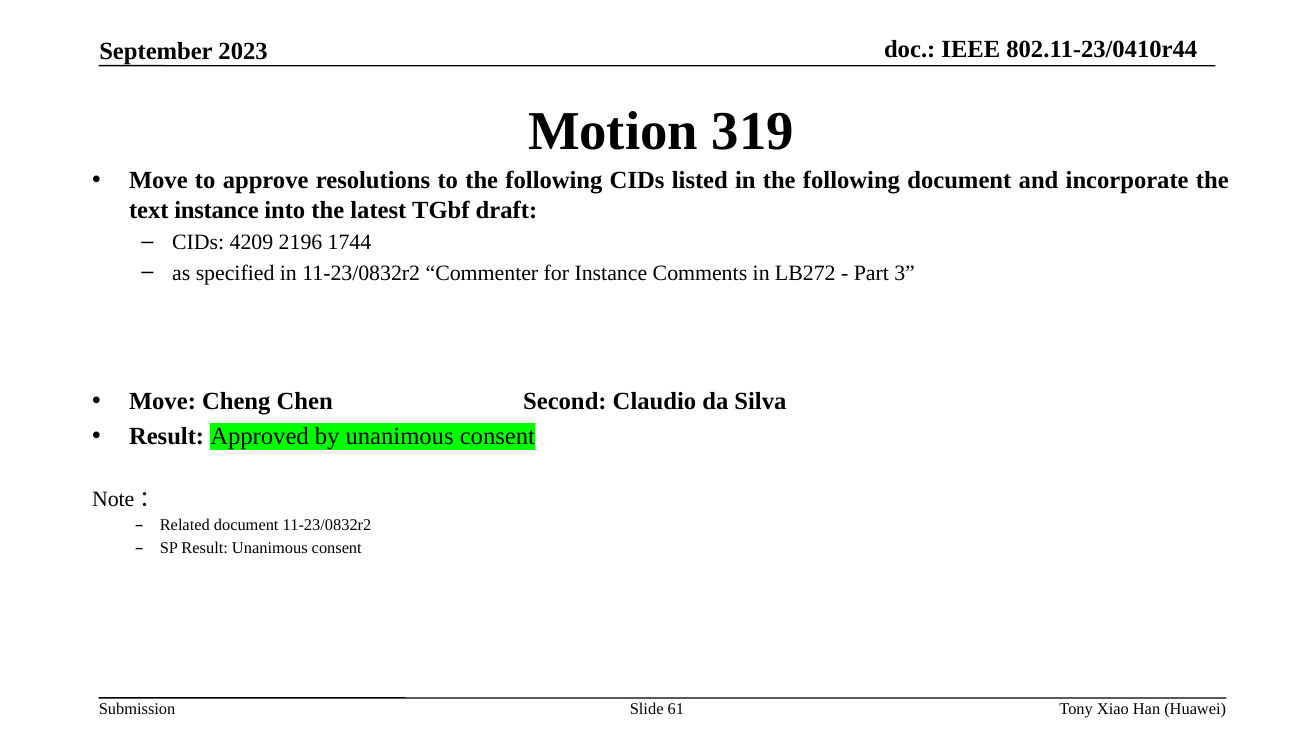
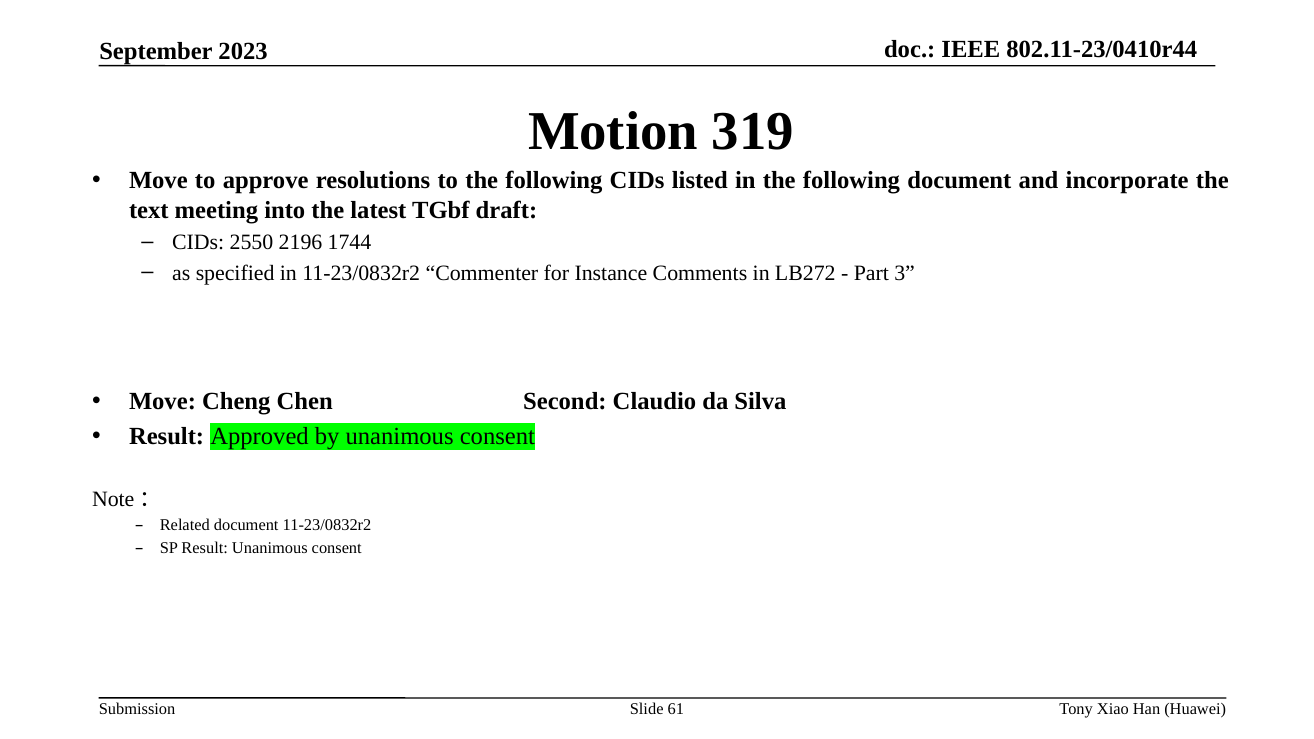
text instance: instance -> meeting (216, 210)
4209: 4209 -> 2550 (251, 242)
